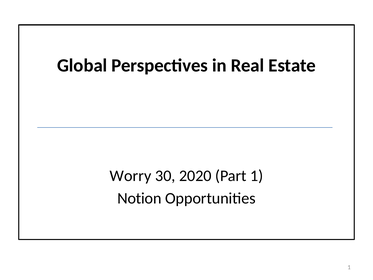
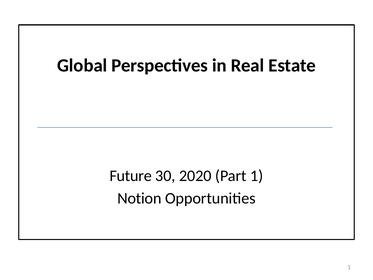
Worry: Worry -> Future (131, 176)
